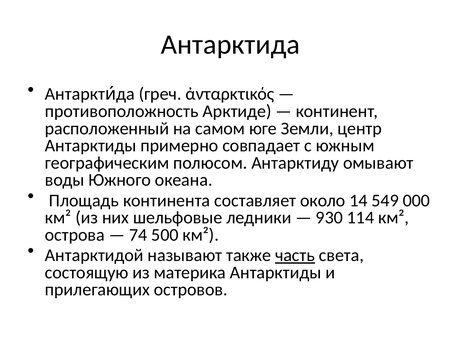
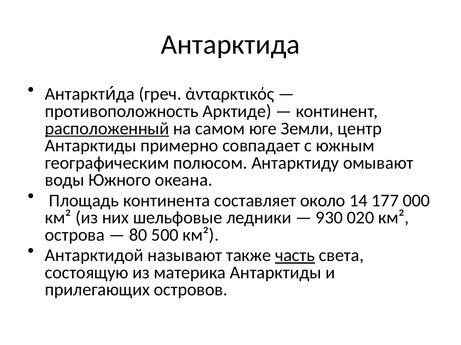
расположенный underline: none -> present (107, 129)
549: 549 -> 177 (385, 201)
114: 114 -> 020 (360, 218)
74: 74 -> 80 (138, 235)
